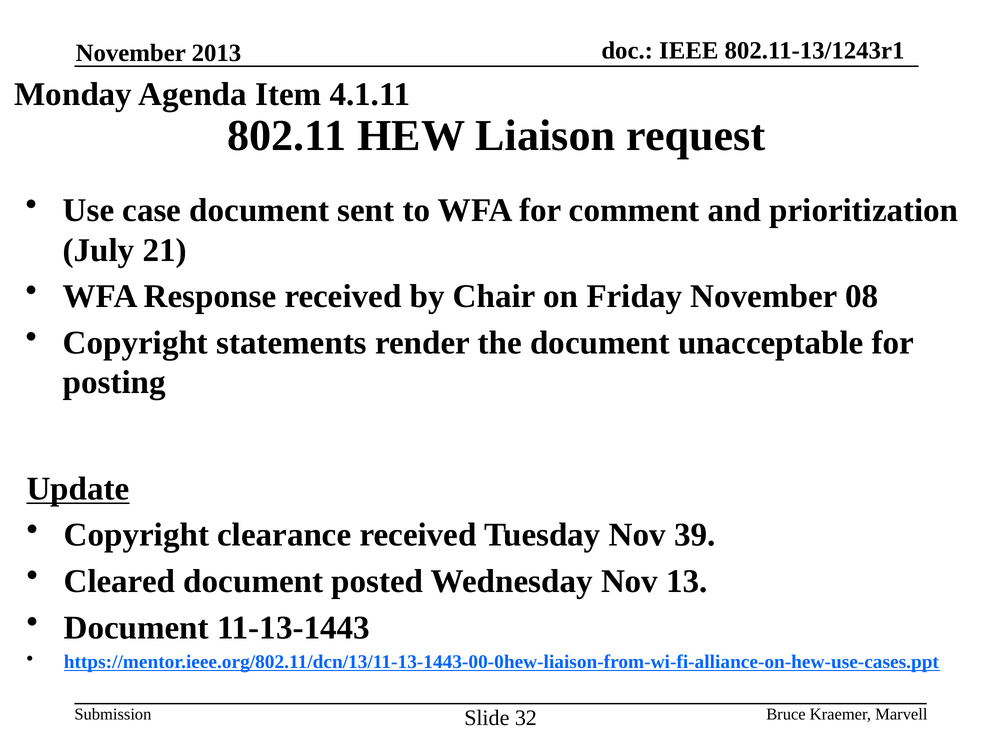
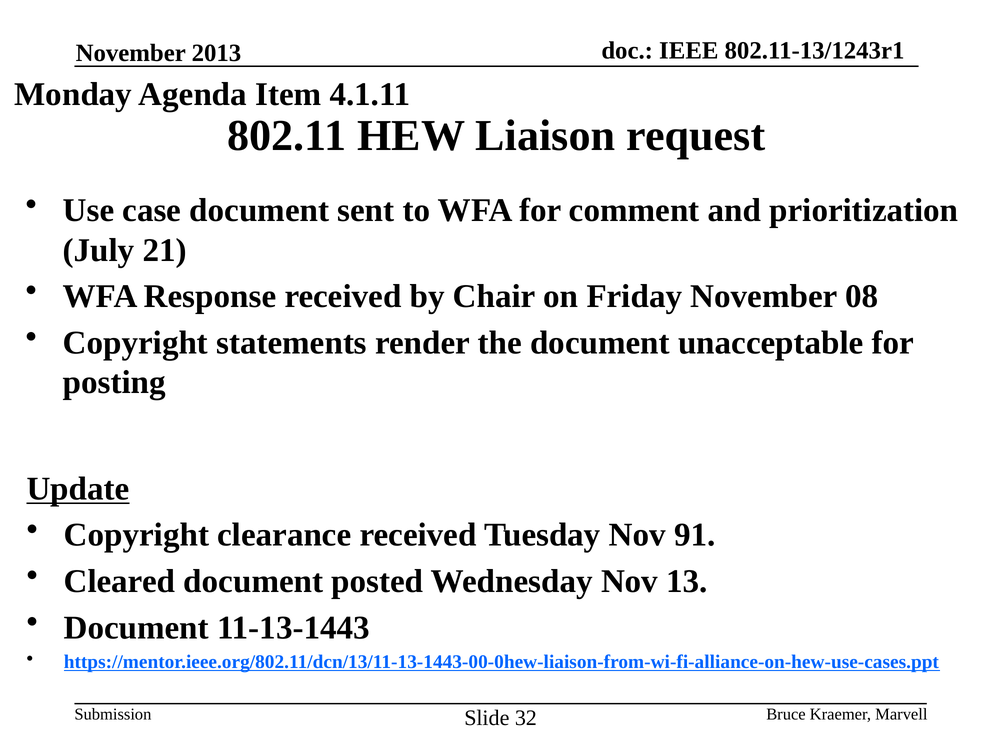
39: 39 -> 91 (695, 535)
